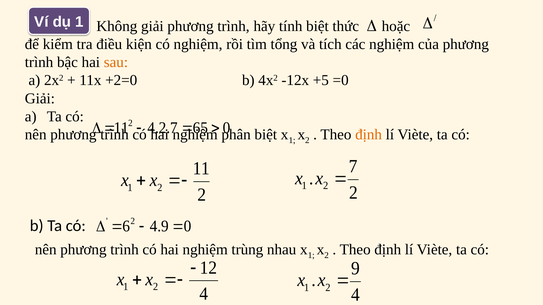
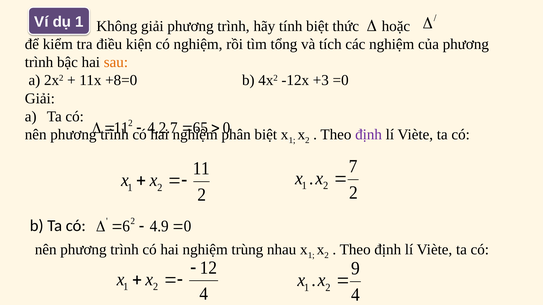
+2=0: +2=0 -> +8=0 (121, 80)
+5: +5 -> +3 (321, 80)
định colour: orange -> purple (369, 135)
